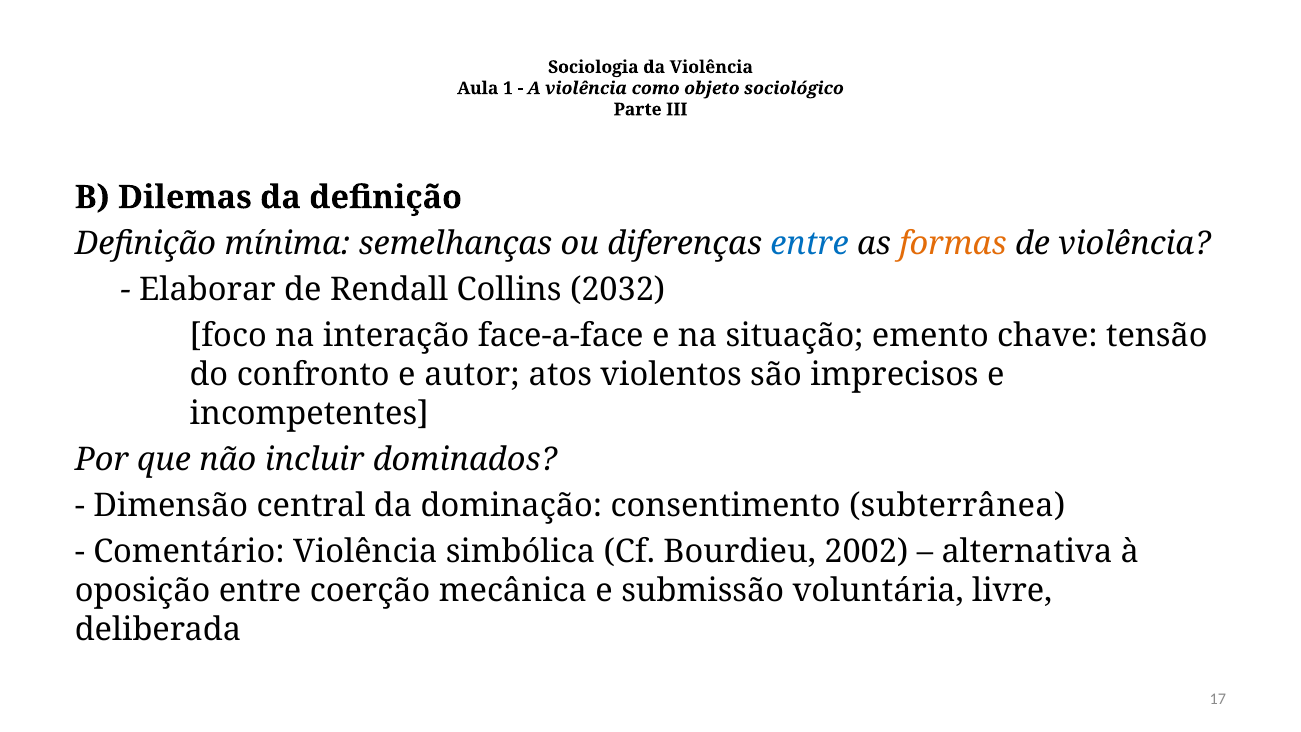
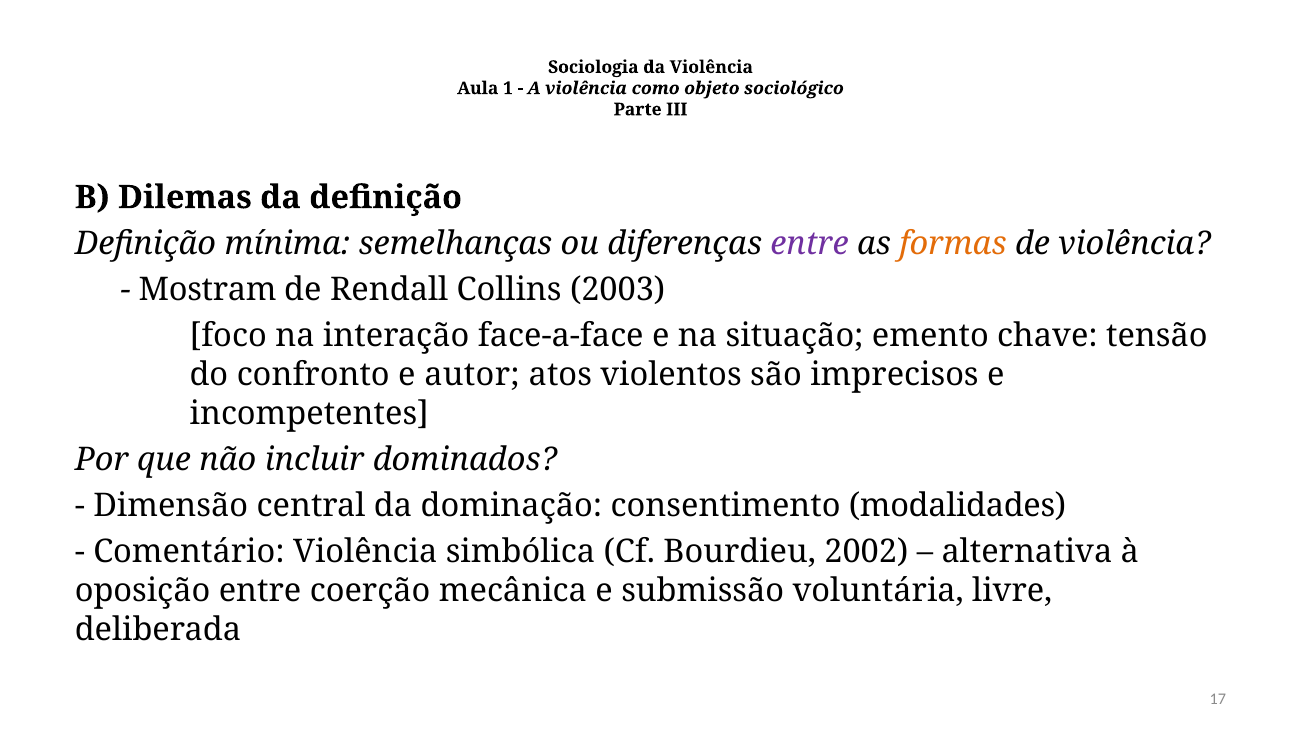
entre colour: blue -> purple (810, 243)
Elaborar: Elaborar -> Mostram (208, 290)
2032: 2032 -> 2003 (618, 290)
subterrânea: subterrânea -> modalidades (958, 506)
